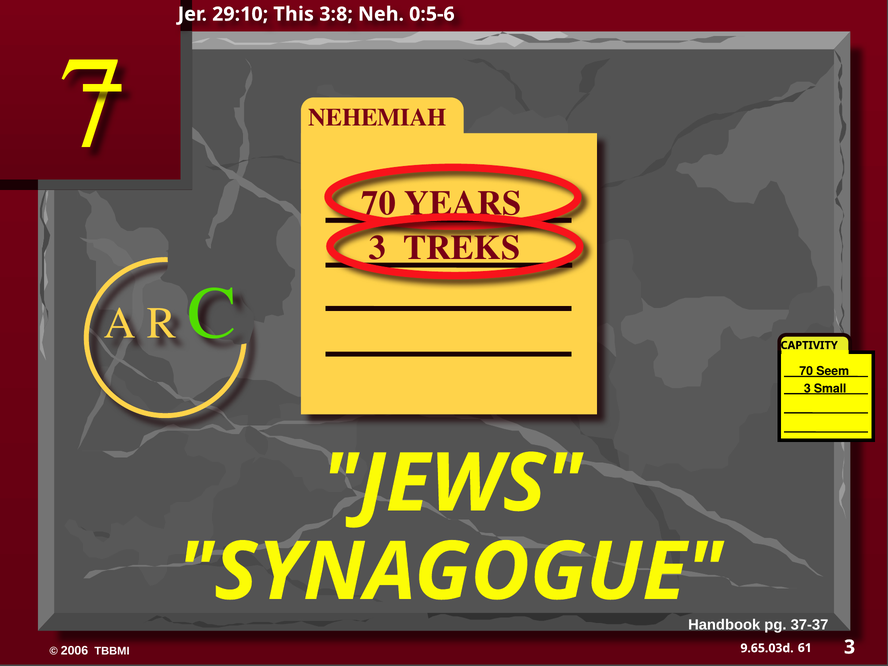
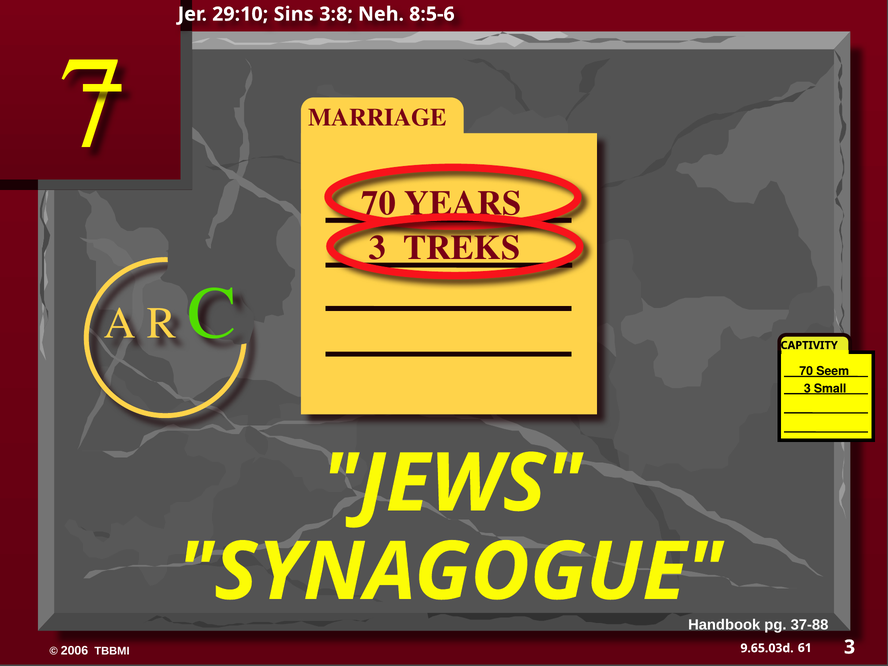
This: This -> Sins (294, 14)
0:5-6: 0:5-6 -> 8:5-6 (432, 14)
NEHEMIAH: NEHEMIAH -> MARRIAGE (377, 118)
37-37: 37-37 -> 37-88 (810, 625)
